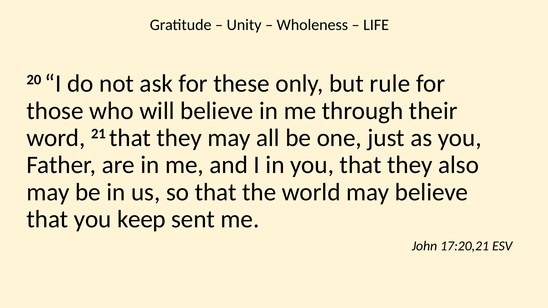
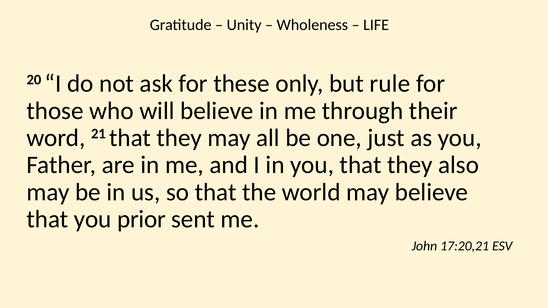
keep: keep -> prior (141, 219)
